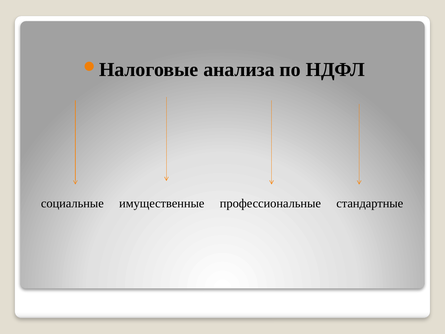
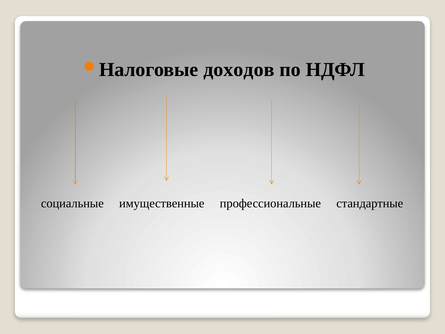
анализа: анализа -> доходов (239, 70)
